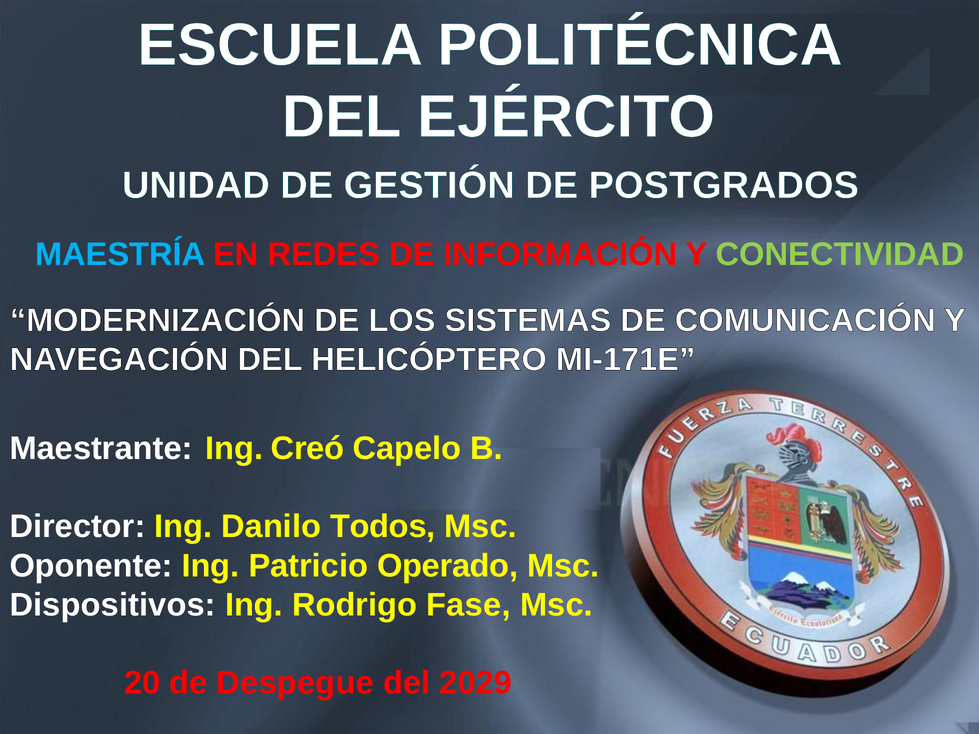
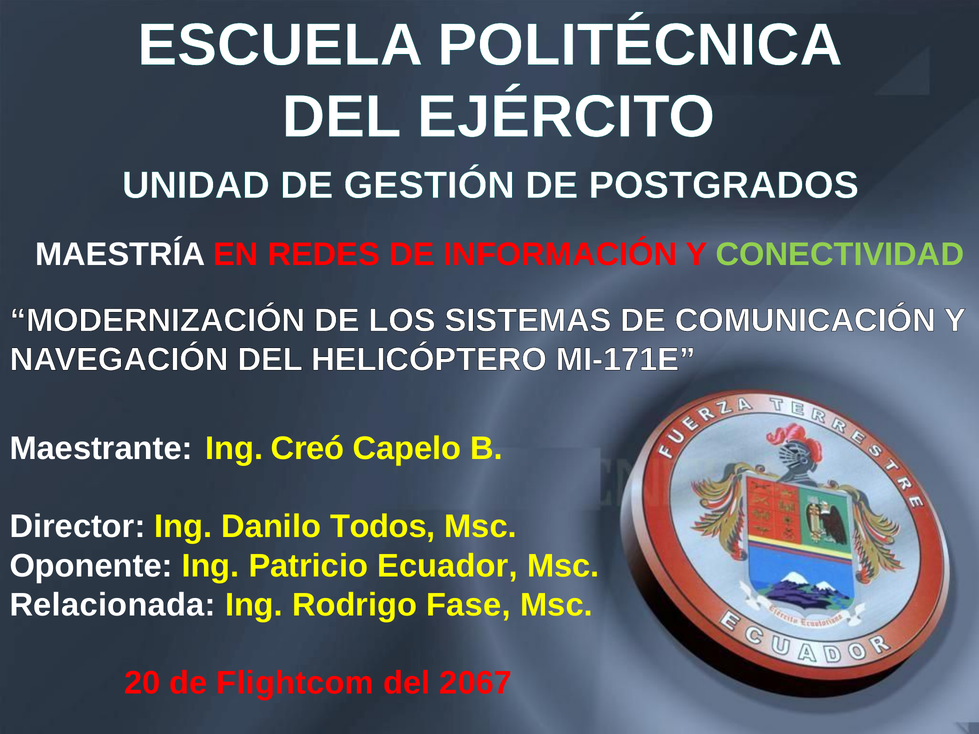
MAESTRÍA colour: light blue -> white (120, 255)
Operado: Operado -> Ecuador (447, 566)
Dispositivos: Dispositivos -> Relacionada (113, 605)
Despegue: Despegue -> Flightcom (295, 683)
2029: 2029 -> 2067 (476, 683)
